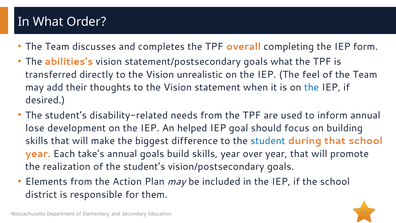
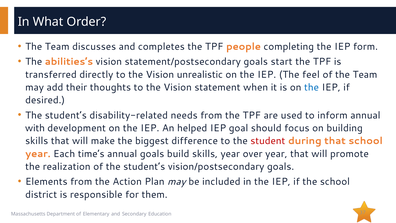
overall: overall -> people (244, 47)
goals what: what -> start (282, 62)
lose: lose -> with (35, 128)
student colour: blue -> red (268, 141)
take’s: take’s -> time’s (91, 154)
